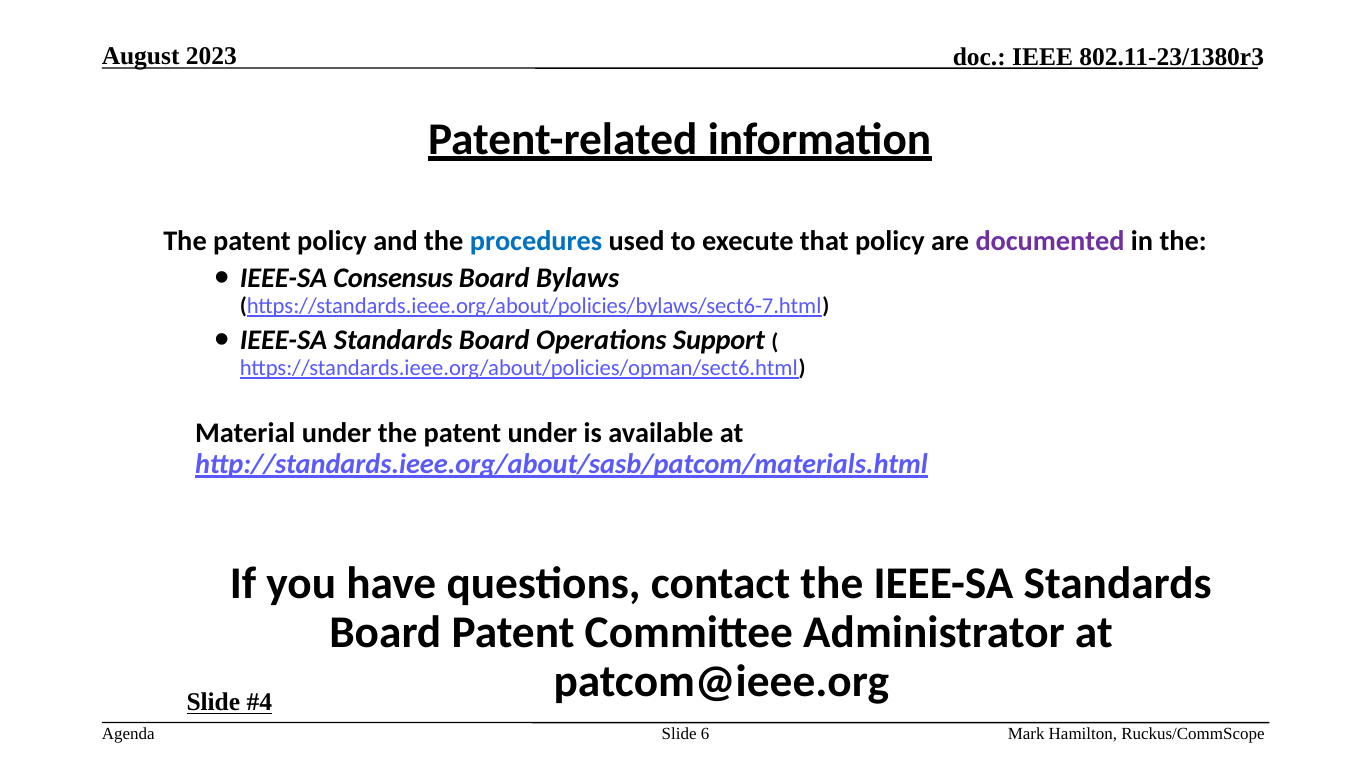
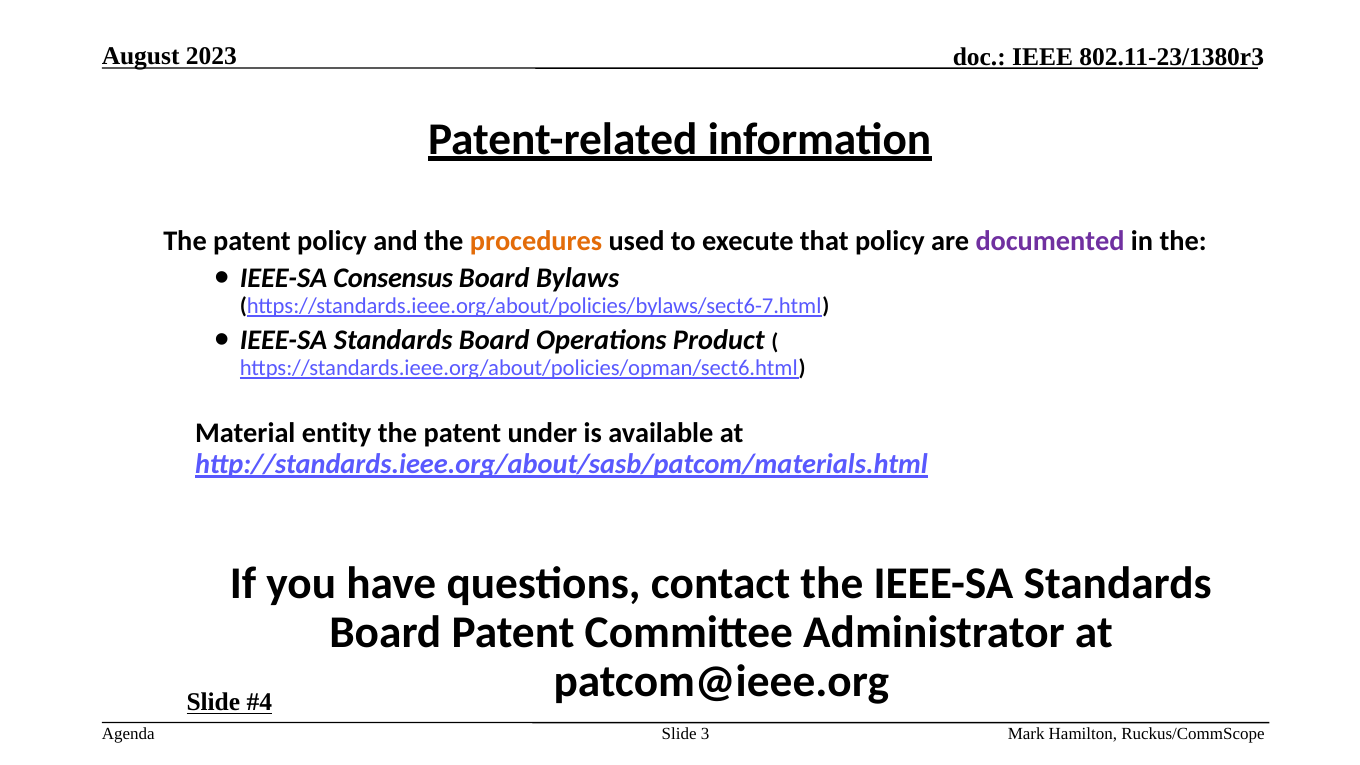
procedures colour: blue -> orange (536, 241)
Support: Support -> Product (719, 340)
Material under: under -> entity (337, 433)
6: 6 -> 3 (705, 734)
